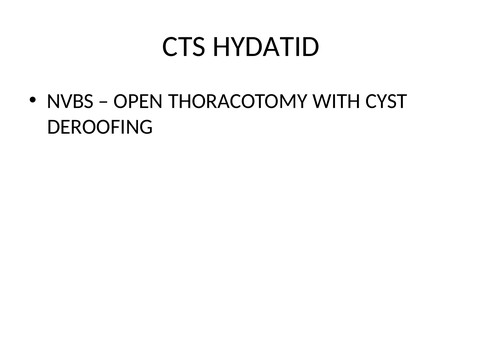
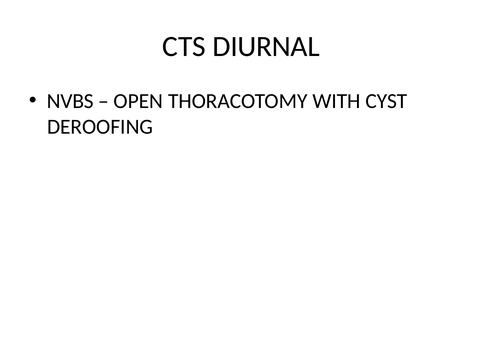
HYDATID: HYDATID -> DIURNAL (266, 47)
